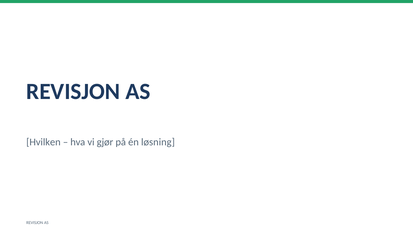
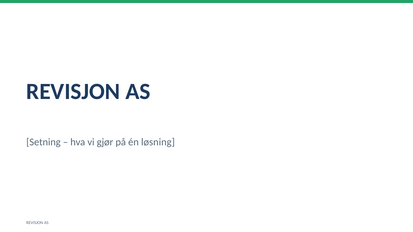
Hvilken: Hvilken -> Setning (43, 142)
